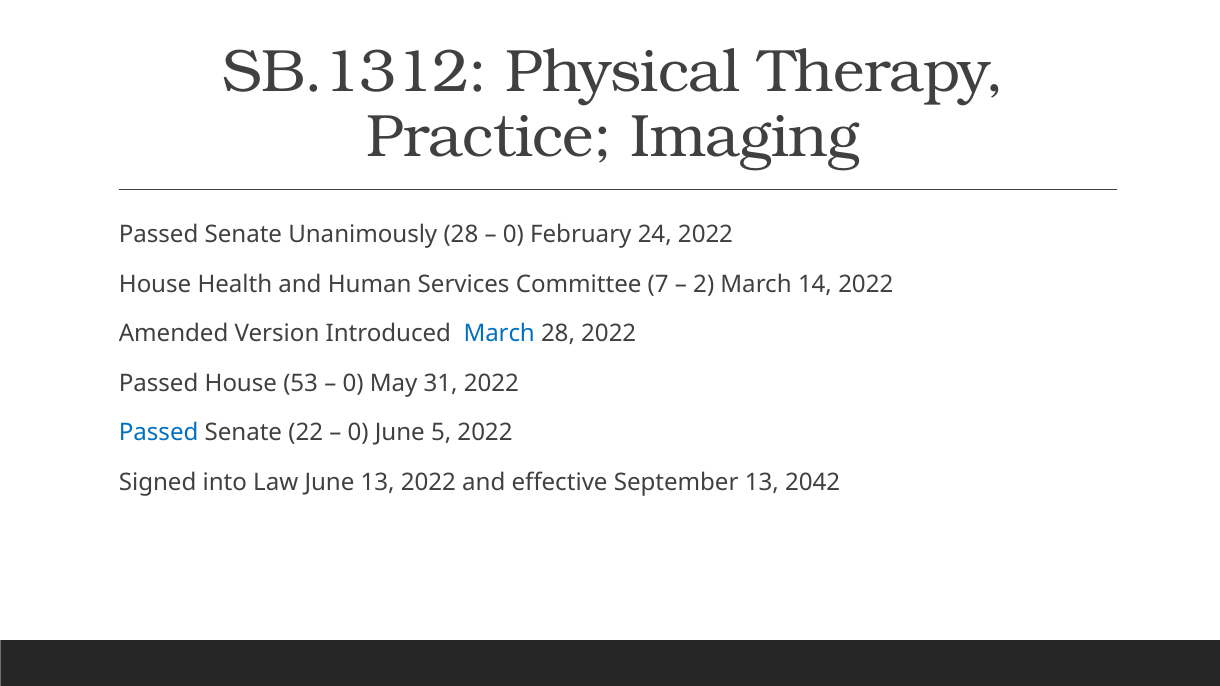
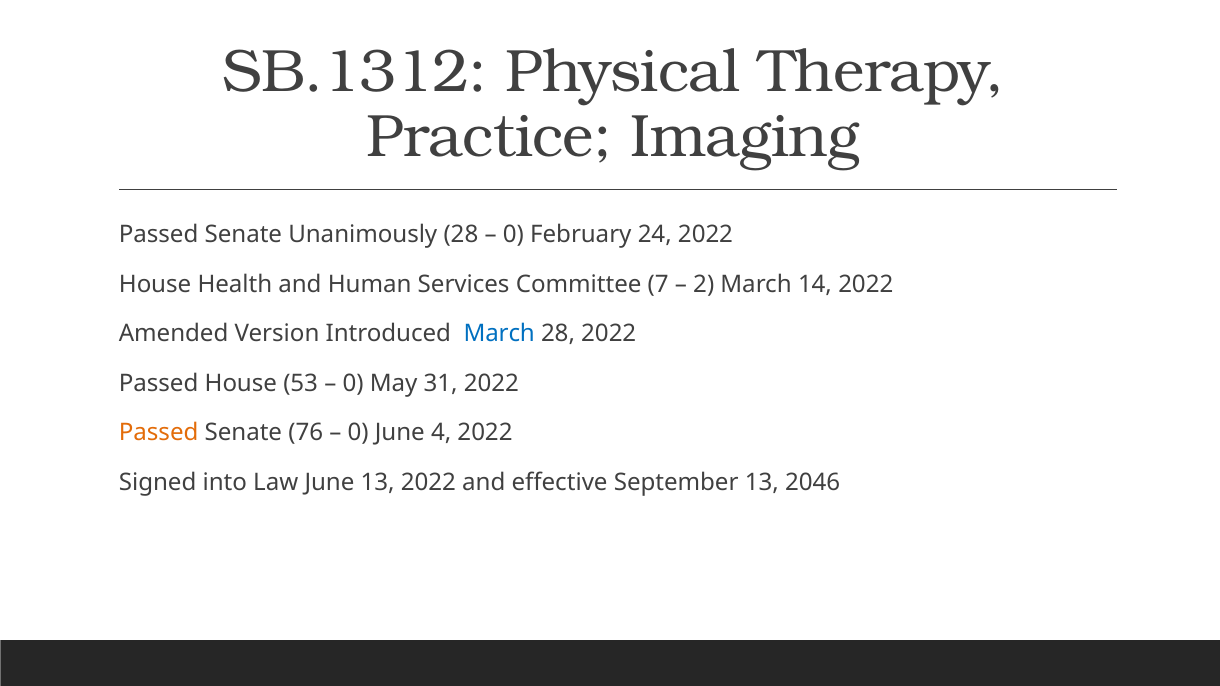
Passed colour: blue -> orange (159, 433)
22: 22 -> 76 (306, 433)
5: 5 -> 4 (441, 433)
2042: 2042 -> 2046 (813, 483)
